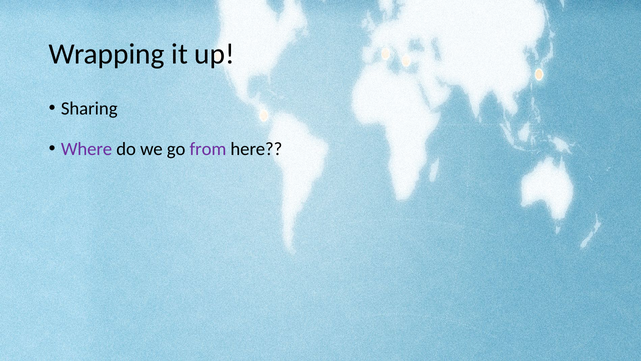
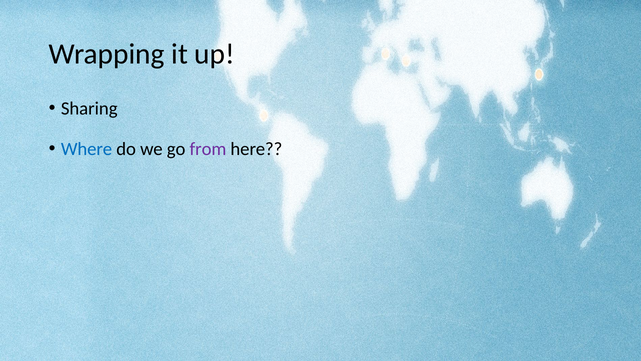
Where colour: purple -> blue (87, 149)
